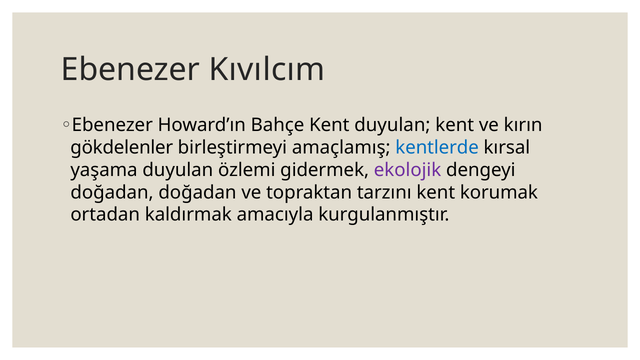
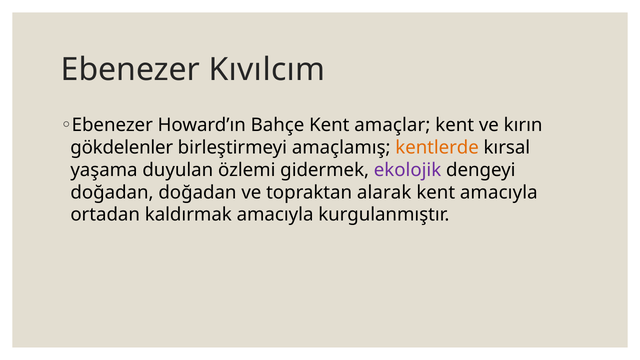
Kent duyulan: duyulan -> amaçlar (392, 125)
kentlerde colour: blue -> orange (437, 148)
tarzını: tarzını -> alarak (384, 192)
kent korumak: korumak -> amacıyla (499, 192)
